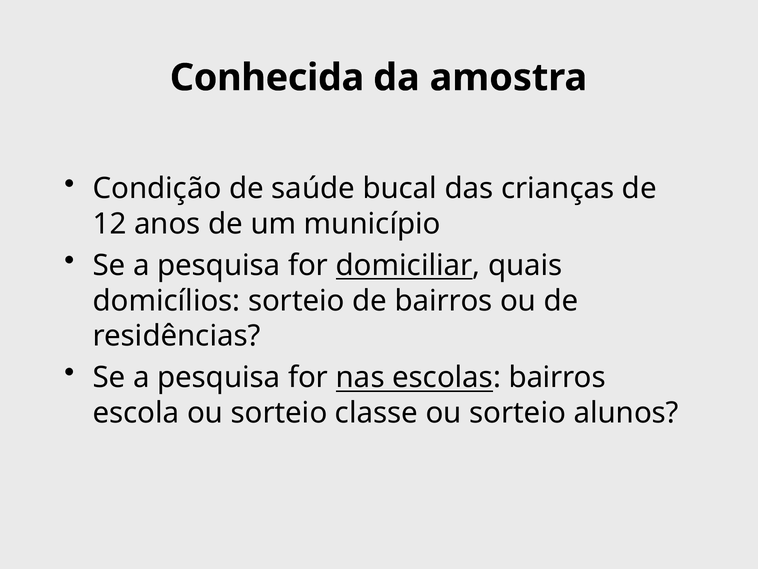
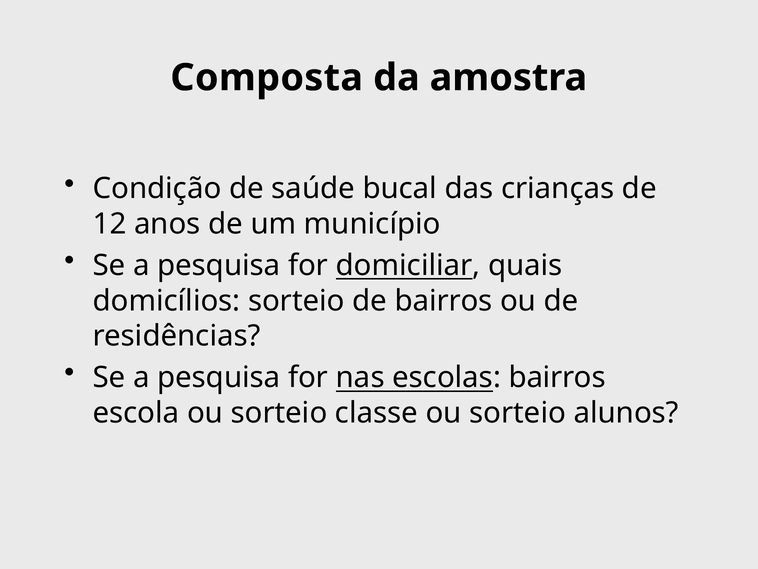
Conhecida: Conhecida -> Composta (267, 78)
